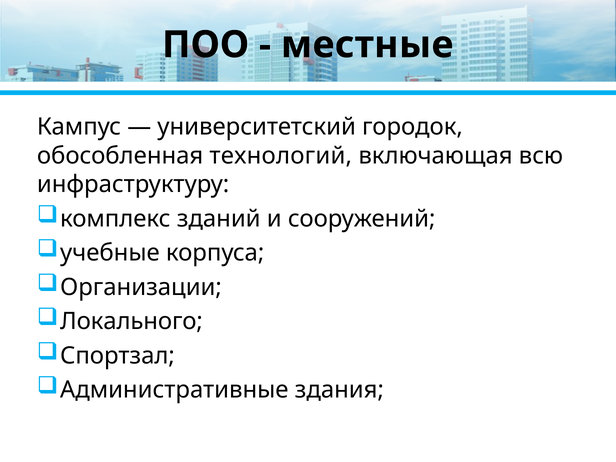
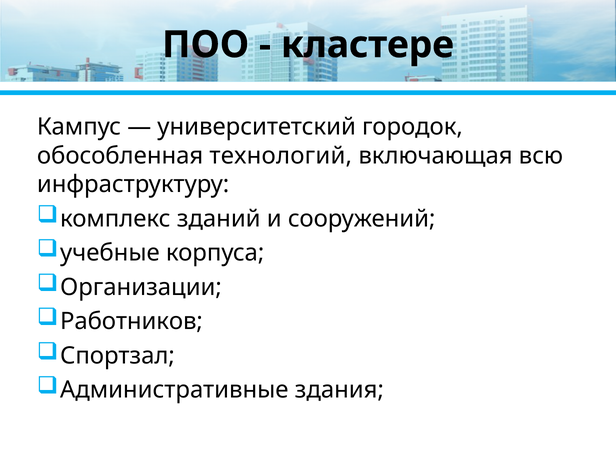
местные: местные -> кластере (367, 45)
Локального: Локального -> Работников (131, 321)
